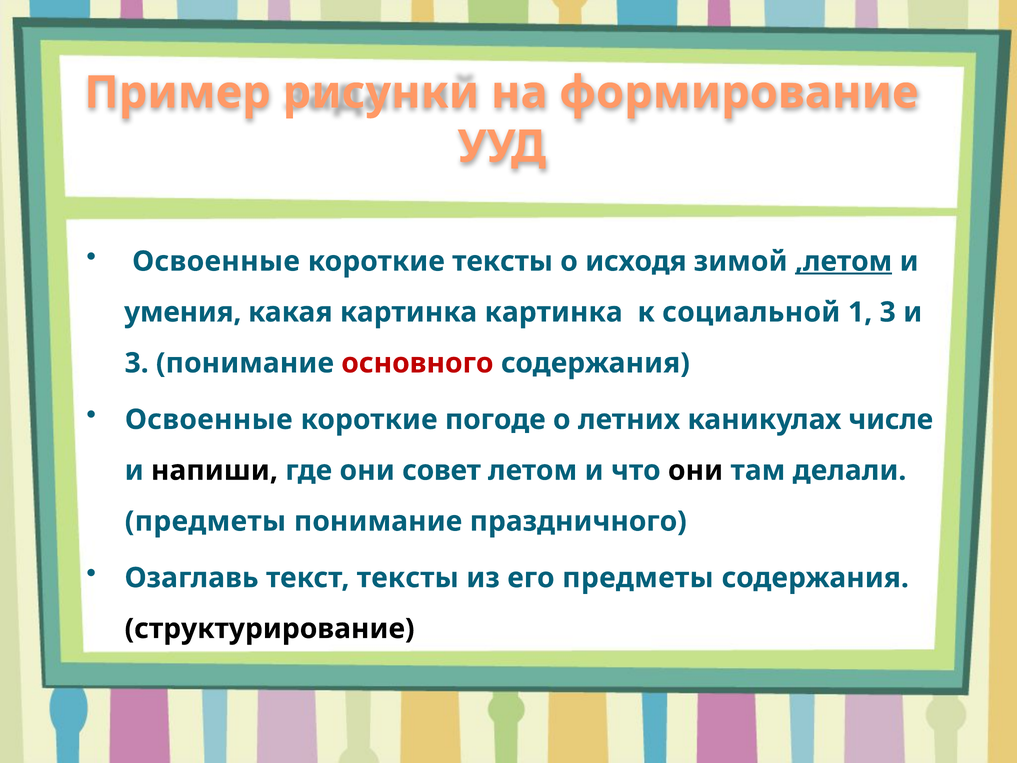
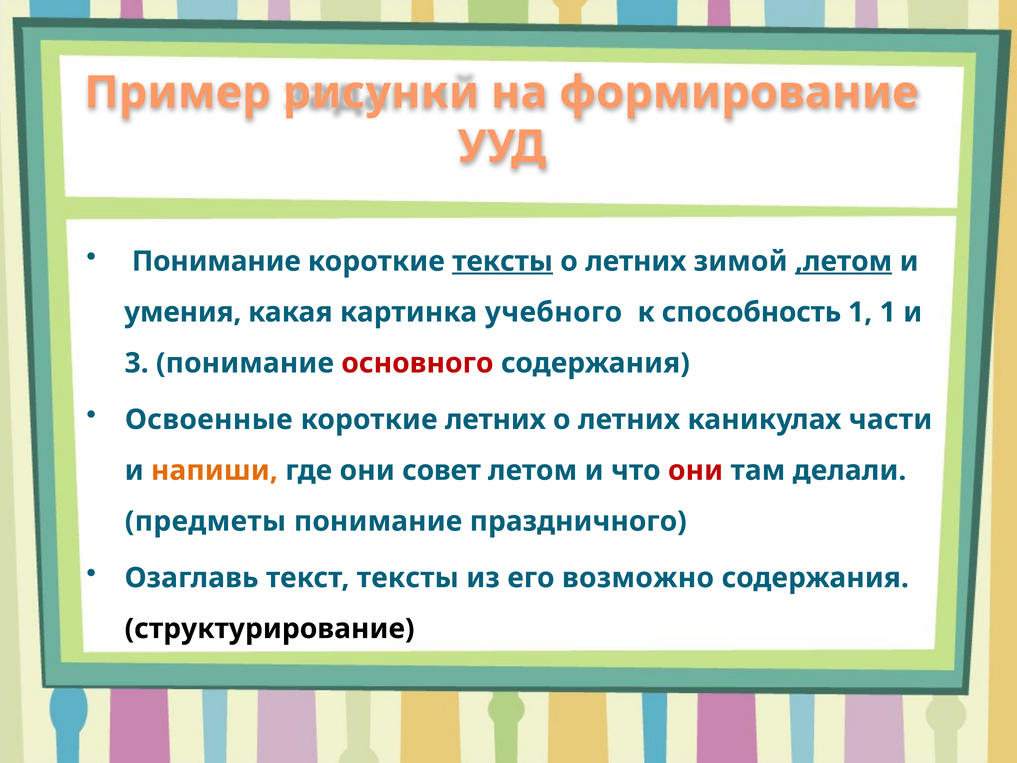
Освоенные: Освоенные -> Понимание (216, 261)
тексты underline: none -> present (503, 261)
исходя: исходя -> летних (636, 261)
картинка картинка: картинка -> учебного (553, 312)
социальной: социальной -> способность (751, 312)
1 3: 3 -> 1 (888, 312)
короткие погоде: погоде -> летних (495, 419)
числе: числе -> части (890, 419)
напиши colour: black -> orange (214, 470)
они colour: black -> red (696, 470)
его предметы: предметы -> возможно (638, 578)
